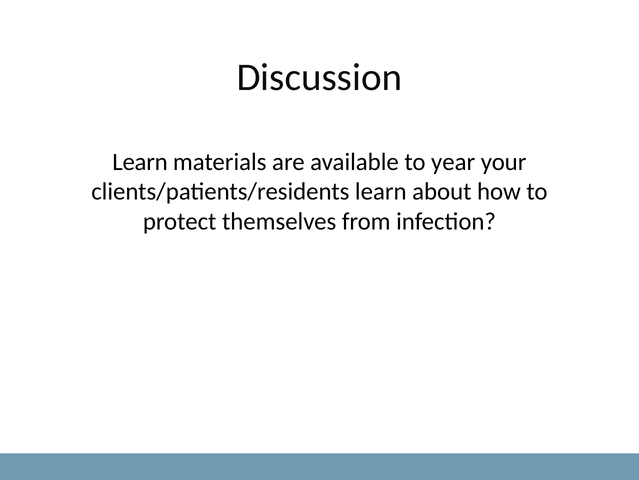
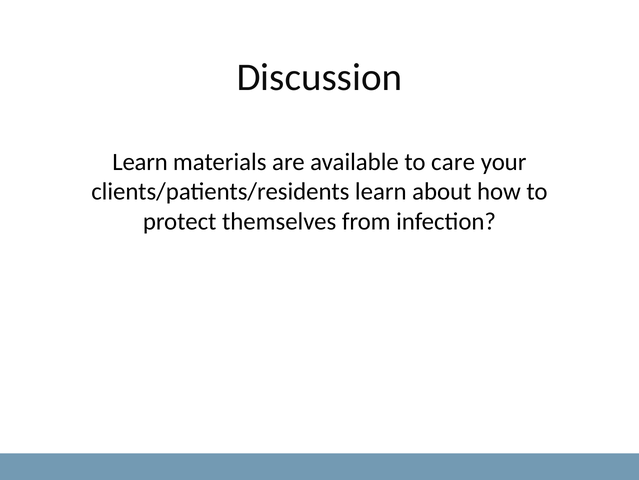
year: year -> care (453, 162)
